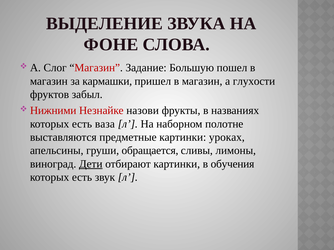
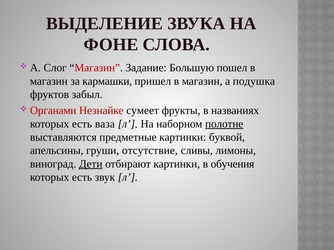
глухости: глухости -> подушка (254, 81)
Нижними: Нижними -> Органами (53, 111)
назови: назови -> сумеет (143, 111)
полотне underline: none -> present (224, 124)
уроках: уроках -> буквой (227, 137)
обращается: обращается -> отсутствие (150, 151)
